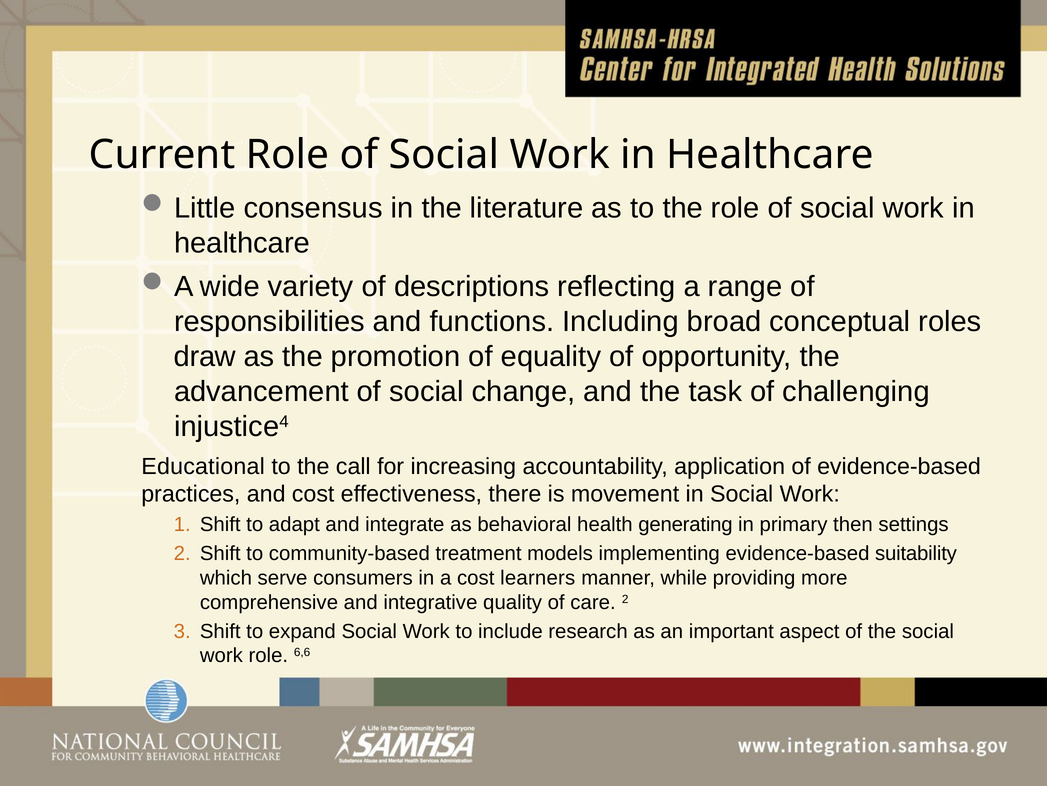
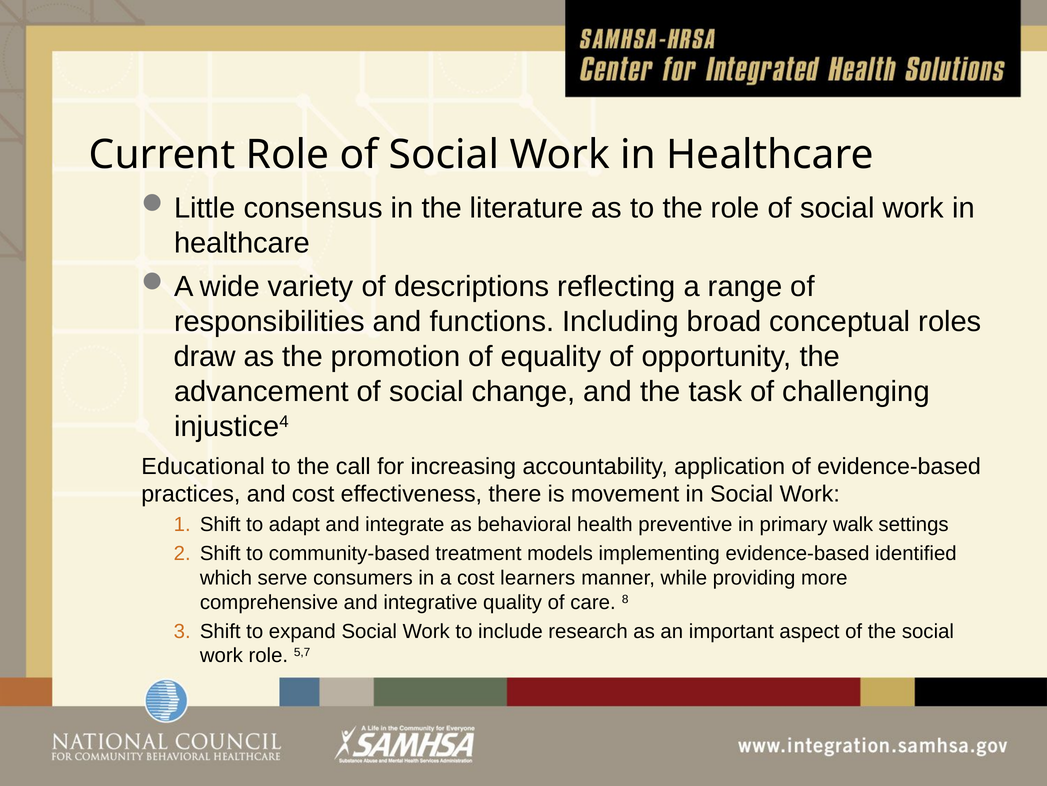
generating: generating -> preventive (685, 524)
then: then -> walk (853, 524)
suitability: suitability -> identified (916, 553)
care 2: 2 -> 8 (625, 599)
6,6: 6,6 -> 5,7 (302, 652)
